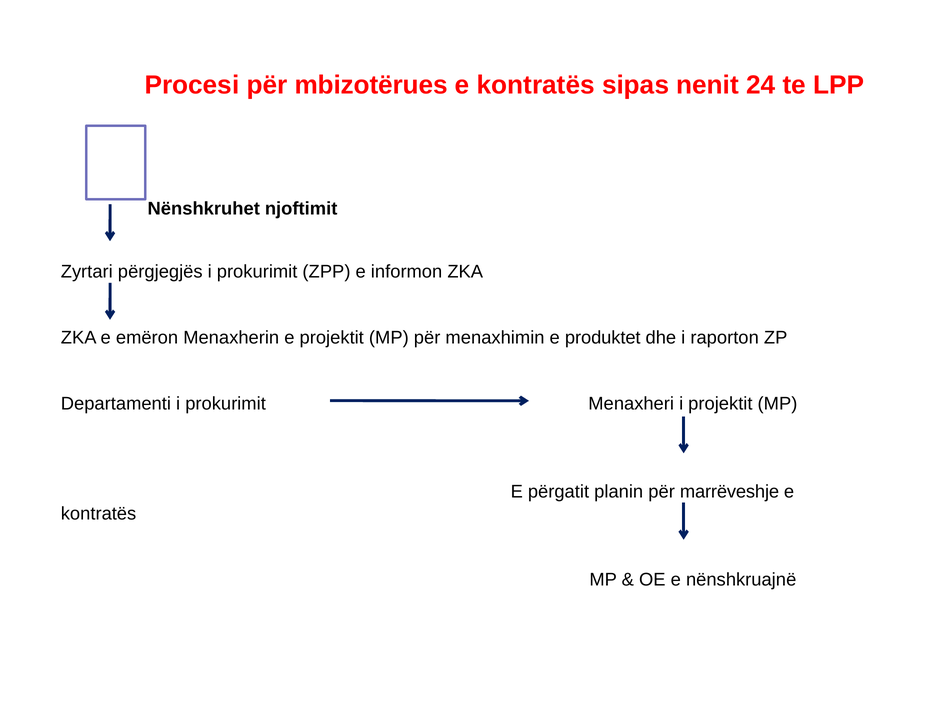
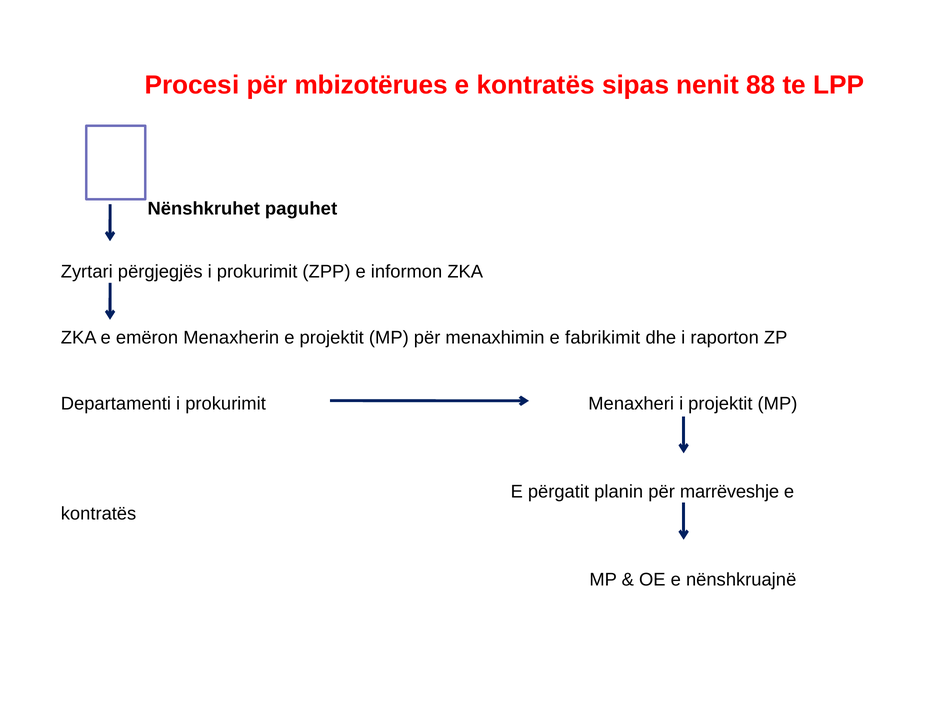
24: 24 -> 88 (761, 85)
njoftimit: njoftimit -> paguhet (301, 209)
produktet: produktet -> fabrikimit (603, 338)
